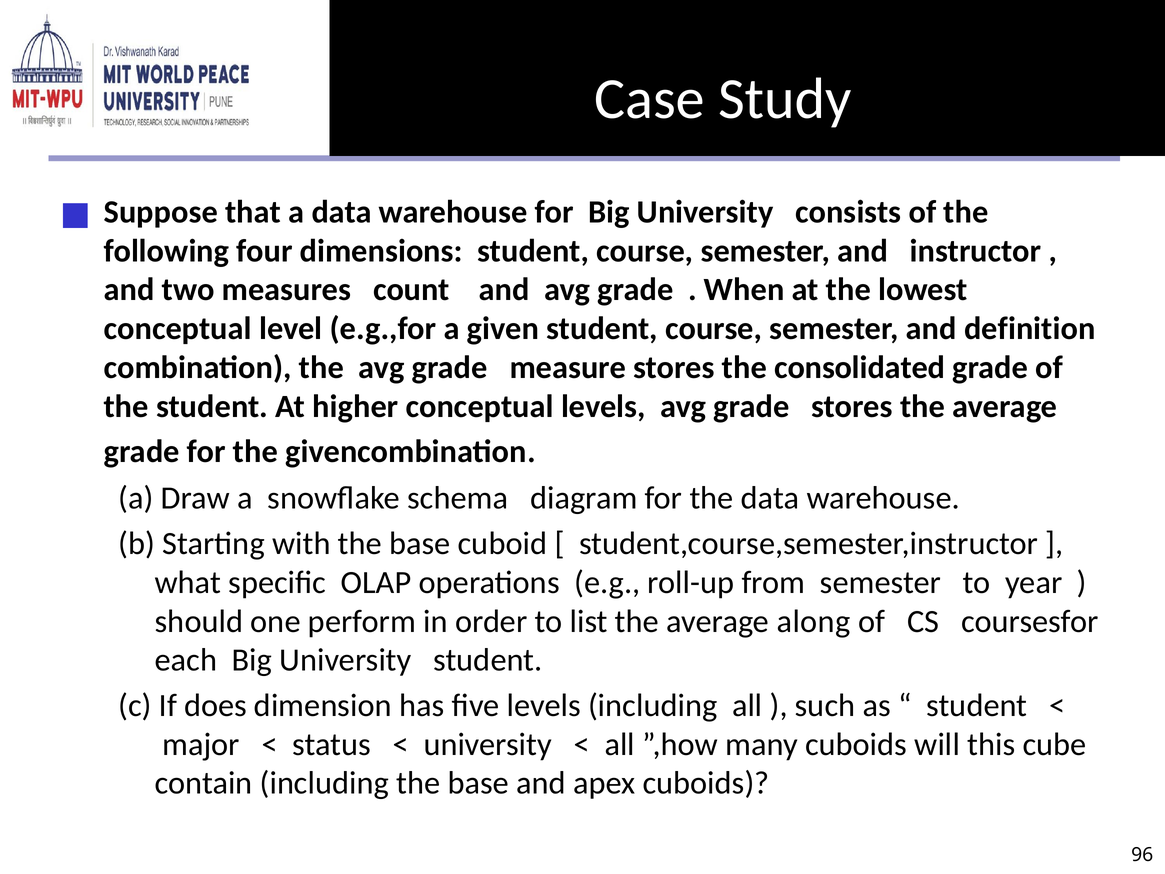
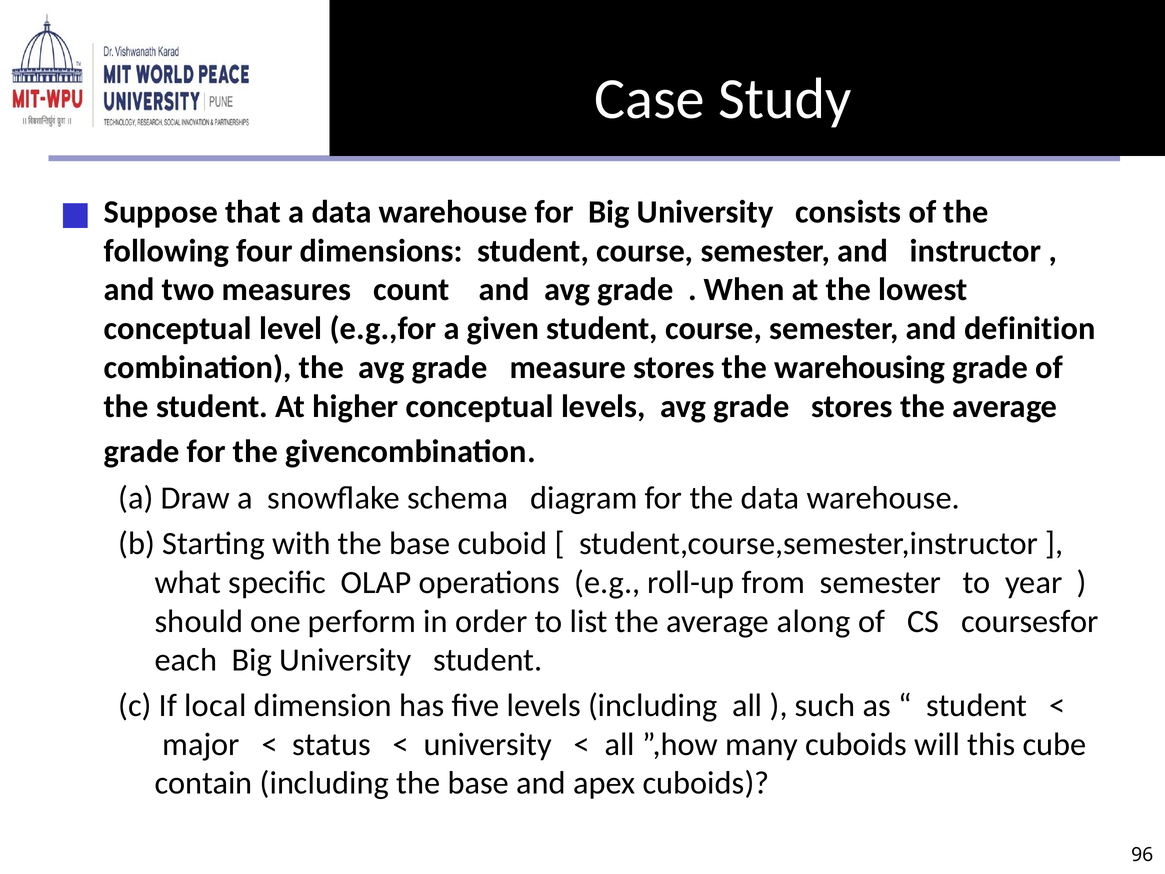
consolidated: consolidated -> warehousing (860, 367)
does: does -> local (215, 705)
